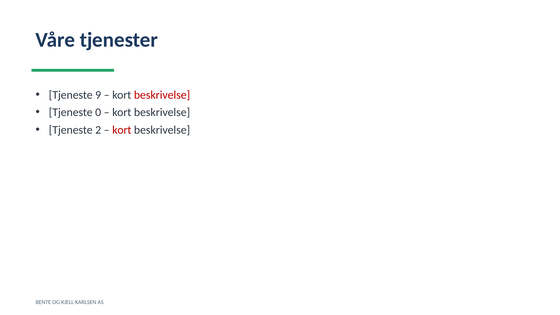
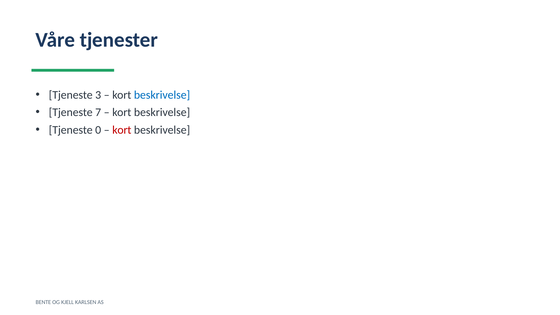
9: 9 -> 3 (98, 95)
beskrivelse colour: red -> blue (162, 95)
0: 0 -> 7 (98, 112)
2: 2 -> 0 (98, 130)
